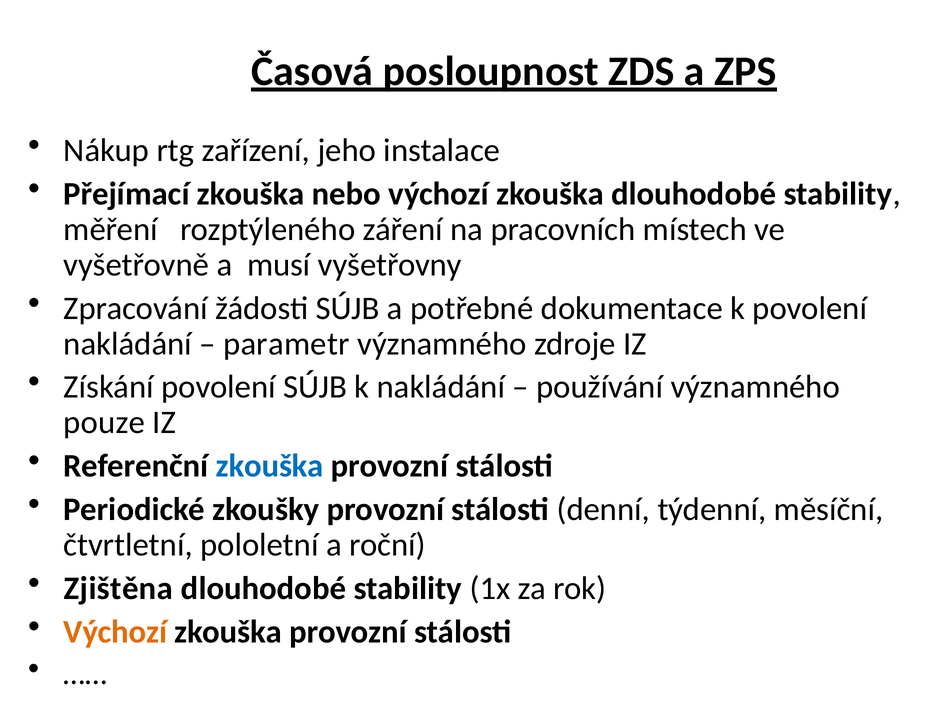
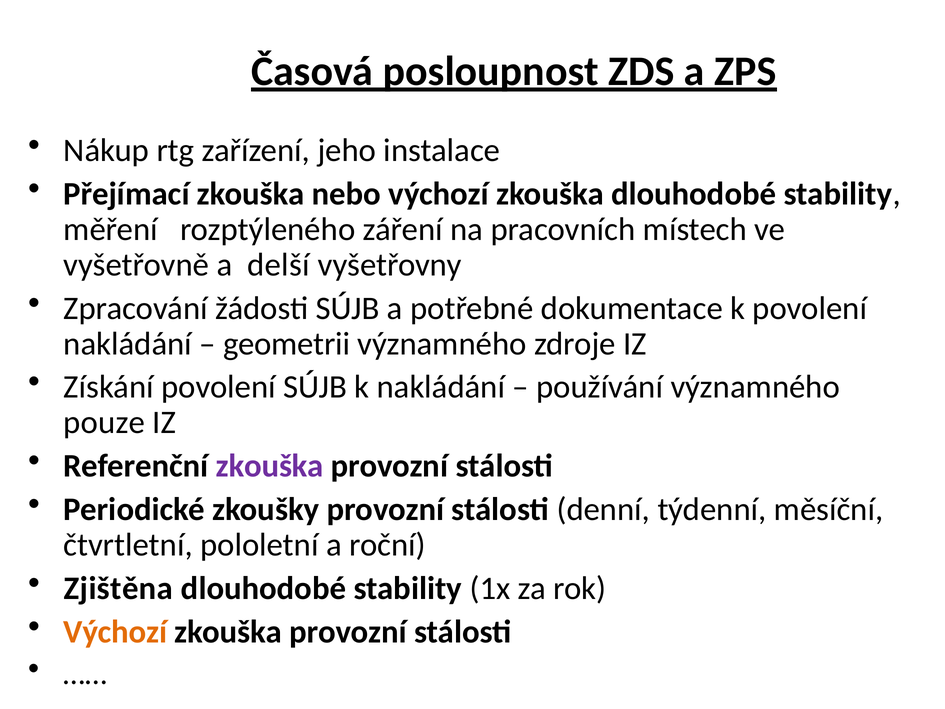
musí: musí -> delší (279, 265)
parametr: parametr -> geometrii (287, 344)
zkouška colour: blue -> purple (270, 466)
